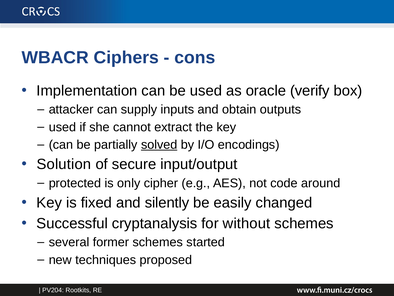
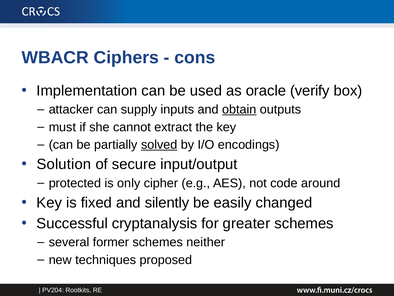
obtain underline: none -> present (239, 109)
used: used -> must (62, 127)
without: without -> greater (246, 223)
started: started -> neither (206, 242)
